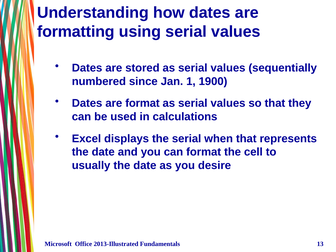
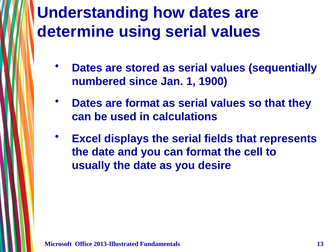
formatting: formatting -> determine (76, 32)
when: when -> fields (219, 139)
